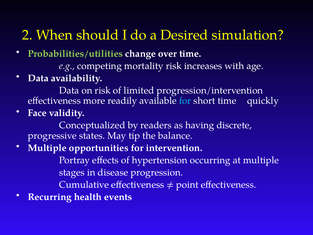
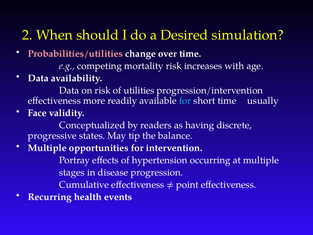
Probabilities/utilities colour: light green -> pink (75, 54)
limited: limited -> utilities (139, 90)
quickly: quickly -> usually (263, 101)
